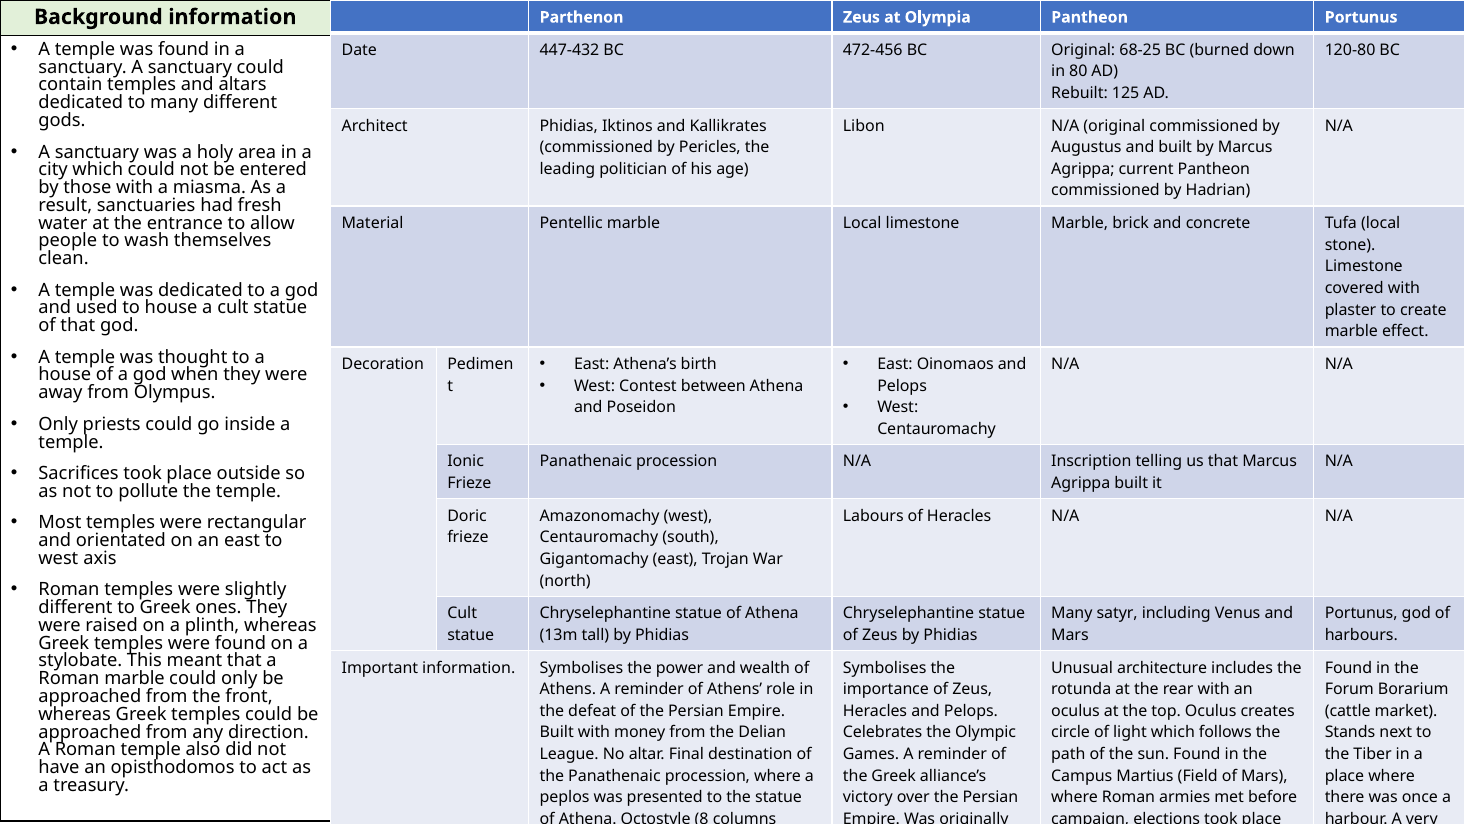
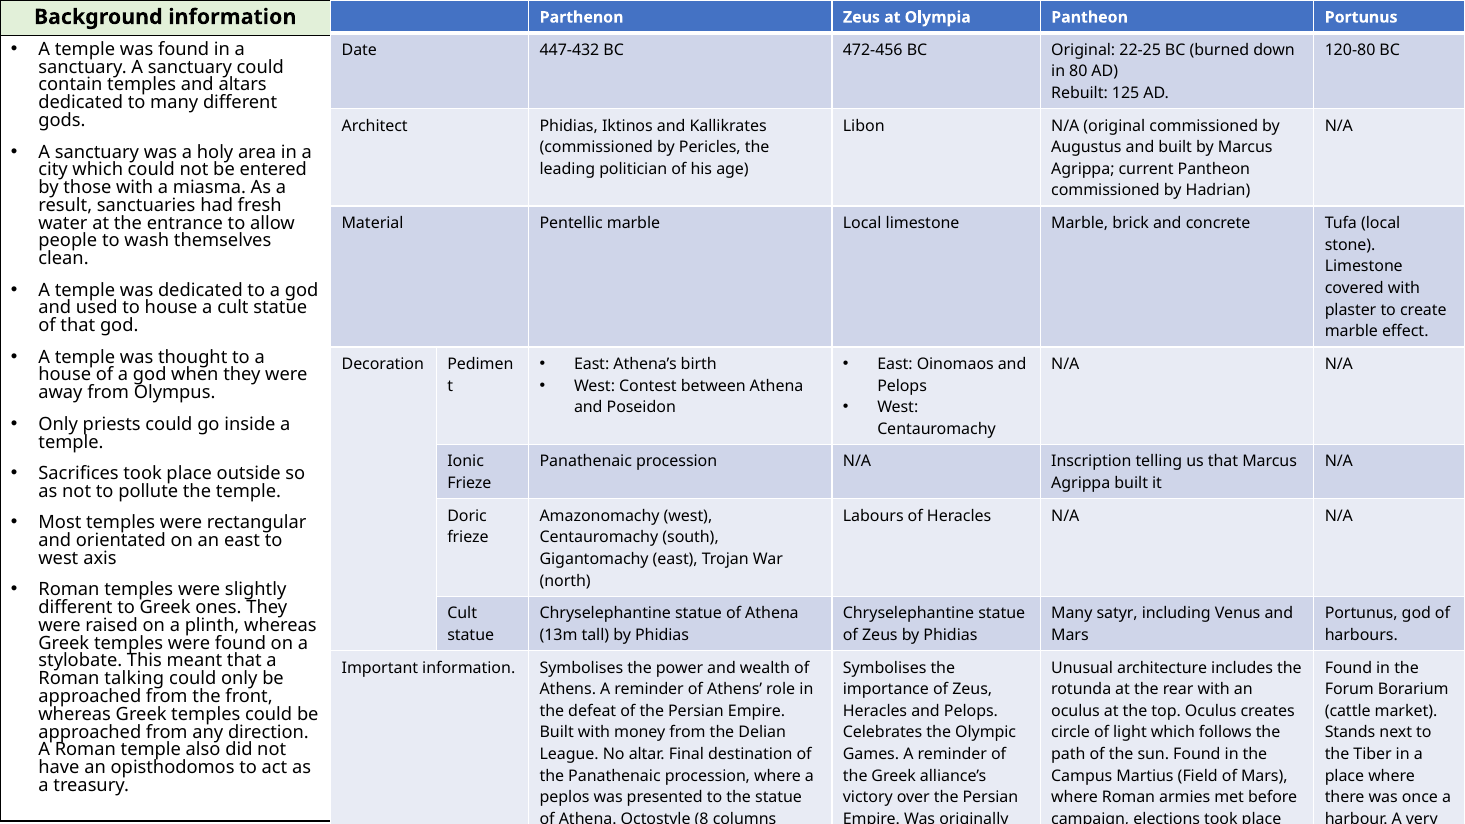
68-25: 68-25 -> 22-25 (1140, 50)
Roman marble: marble -> talking (134, 679)
